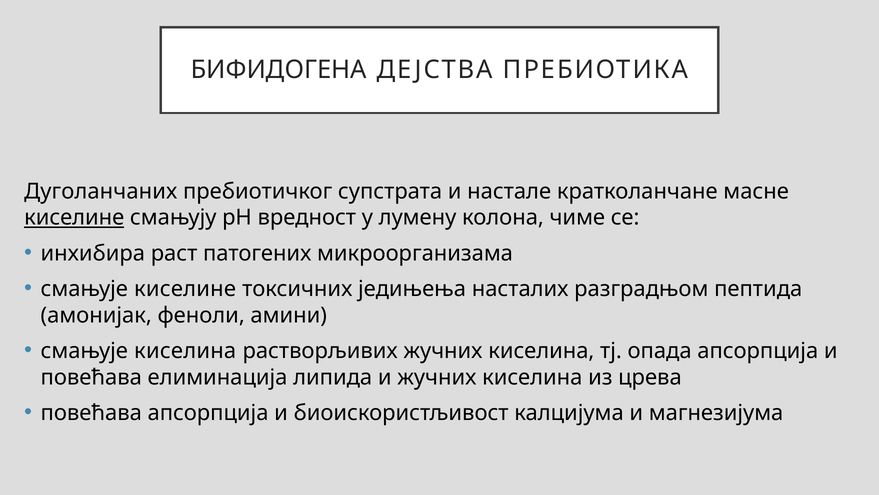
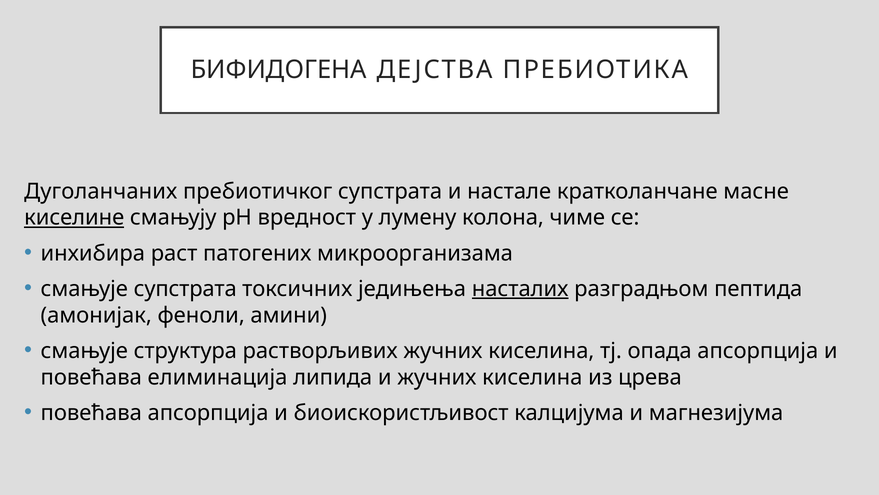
смањује киселине: киселине -> супстрата (185, 289)
насталих underline: none -> present (520, 289)
смањује киселина: киселина -> структура (185, 350)
